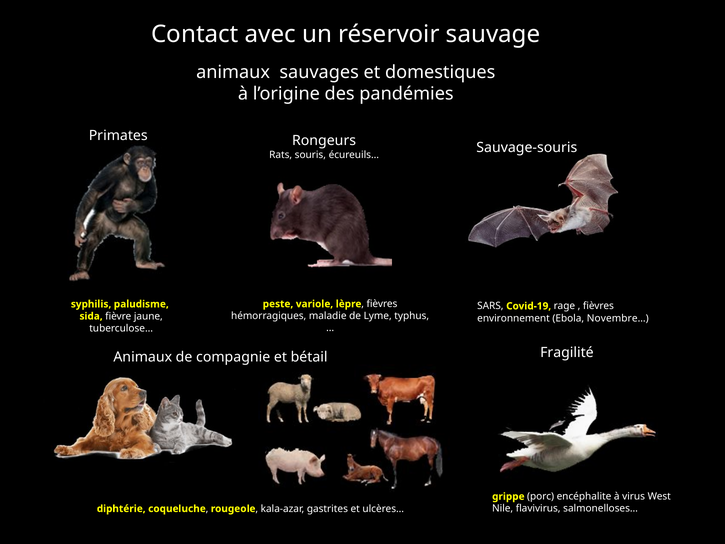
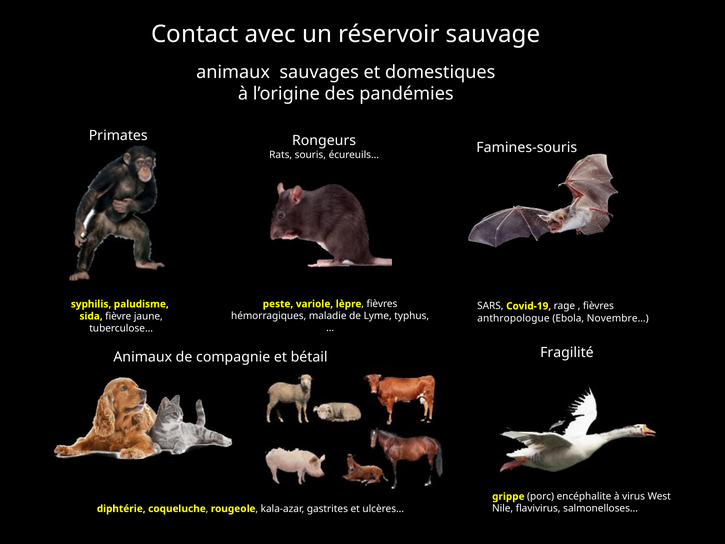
Sauvage-souris: Sauvage-souris -> Famines-souris (527, 148)
environnement: environnement -> anthropologue (513, 318)
